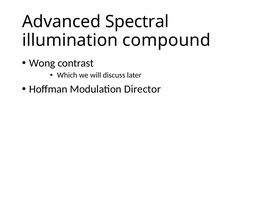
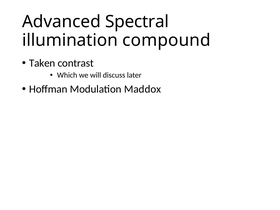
Wong: Wong -> Taken (42, 63)
Director: Director -> Maddox (143, 89)
